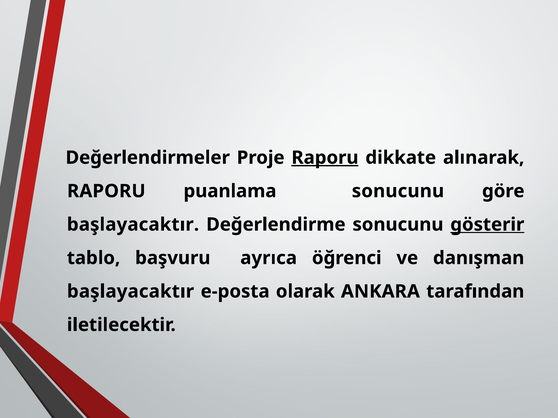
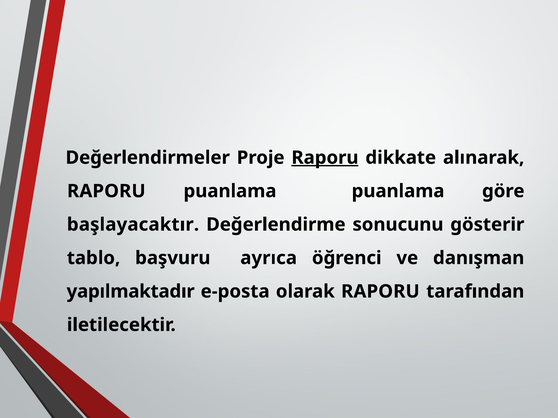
puanlama sonucunu: sonucunu -> puanlama (398, 191)
gösterir underline: present -> none (487, 225)
başlayacaktır: başlayacaktır -> yapılmaktadır (131, 292)
olarak ANKARA: ANKARA -> RAPORU (380, 292)
